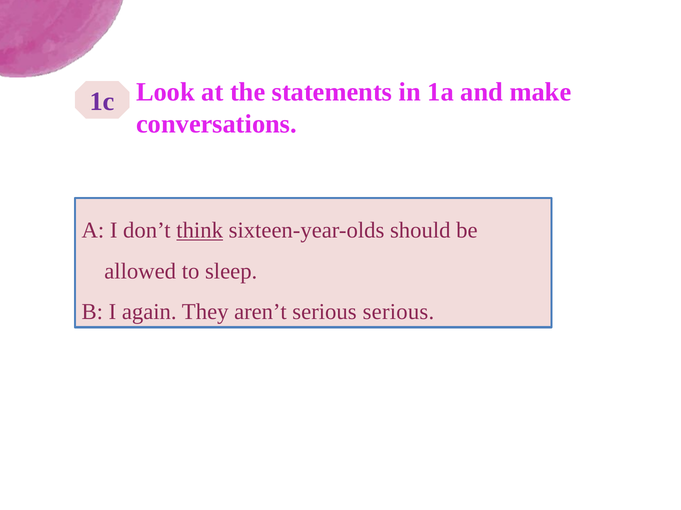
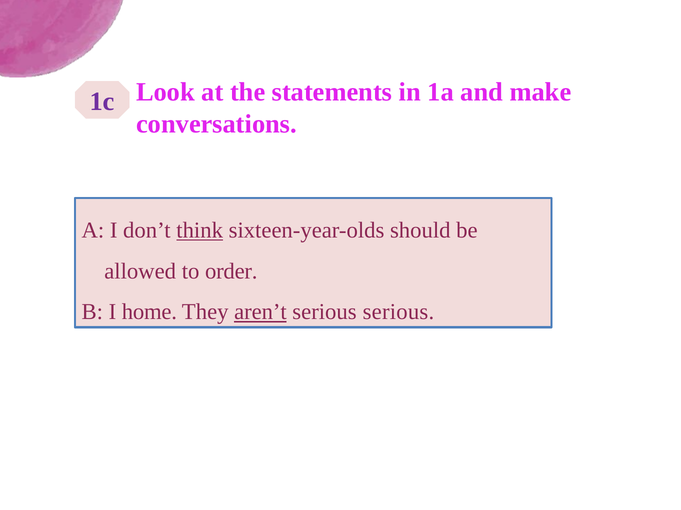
sleep: sleep -> order (231, 272)
again: again -> home (149, 312)
aren’t underline: none -> present (260, 312)
